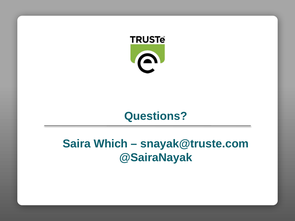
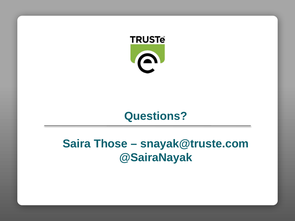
Which: Which -> Those (111, 144)
